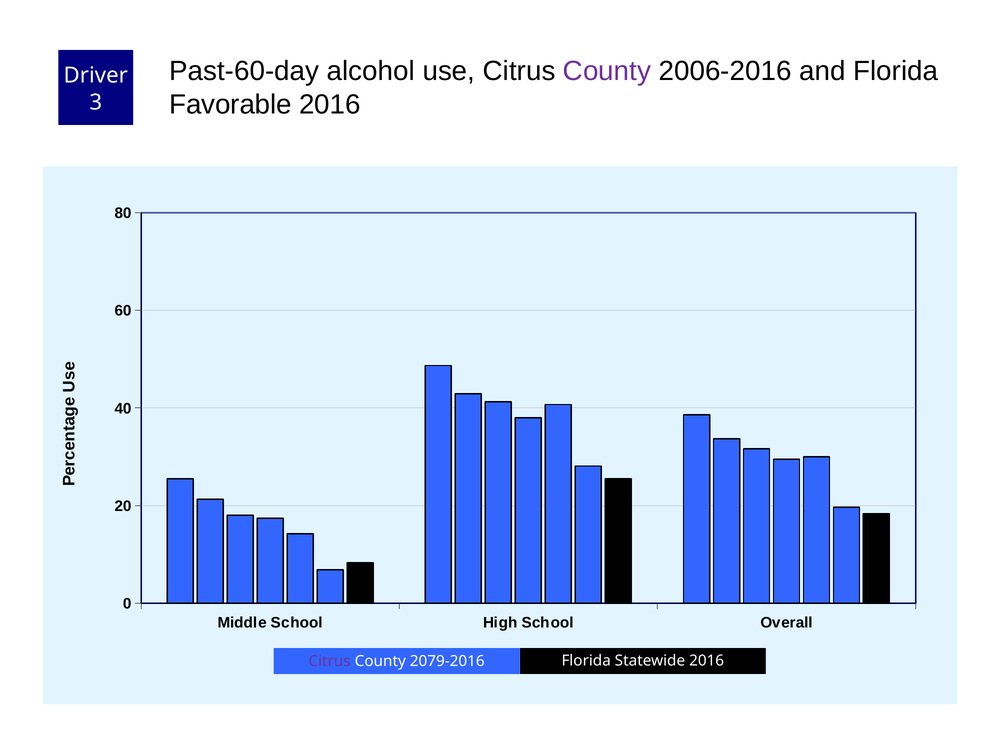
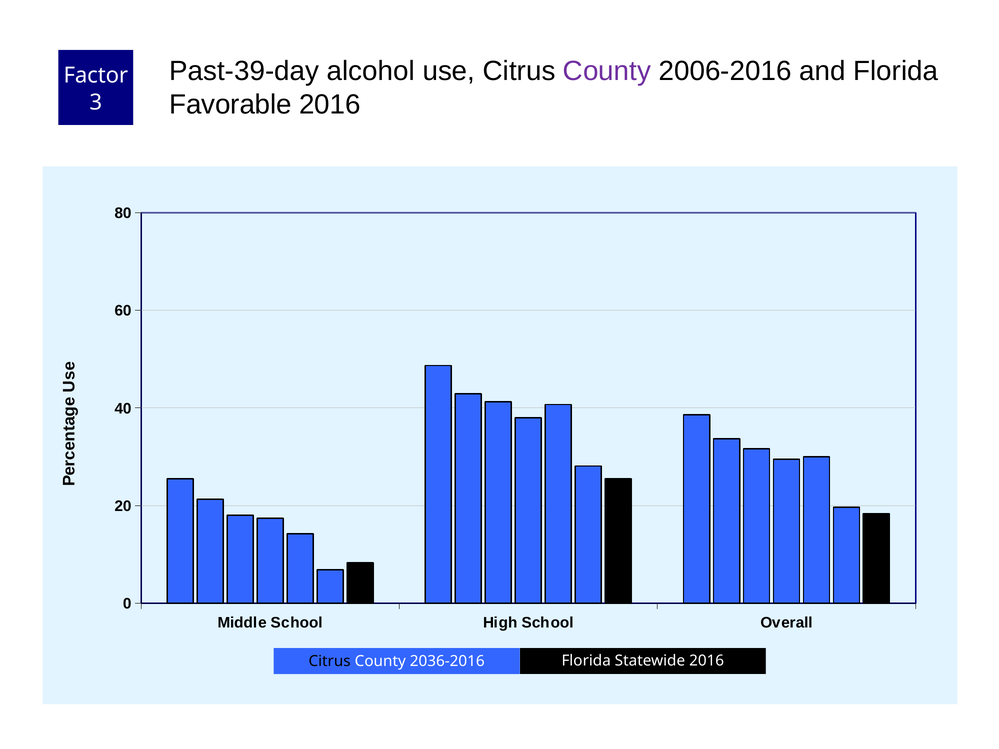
Past-60-day: Past-60-day -> Past-39-day (244, 71)
Driver: Driver -> Factor (96, 76)
Citrus colour: purple -> black (330, 661)
2079-2016: 2079-2016 -> 2036-2016 (447, 661)
